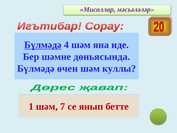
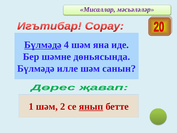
өчен: өчен -> илле (67, 68)
куллы: куллы -> санын (119, 68)
7: 7 -> 2 (63, 106)
янып underline: none -> present (91, 106)
